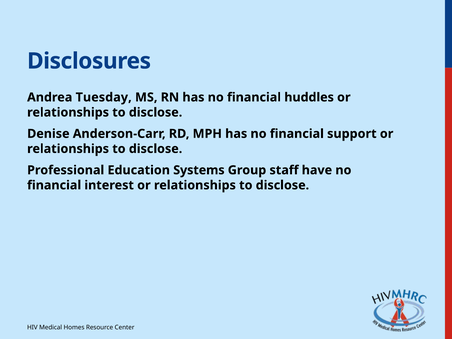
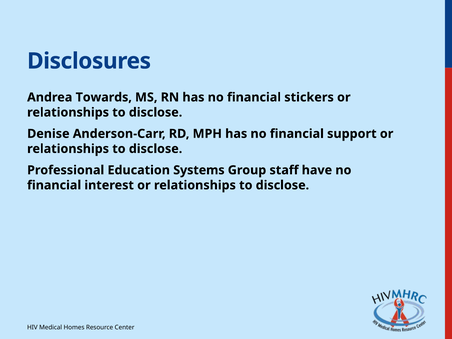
Tuesday: Tuesday -> Towards (104, 97)
huddles: huddles -> stickers (309, 97)
